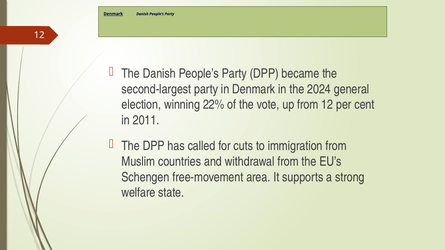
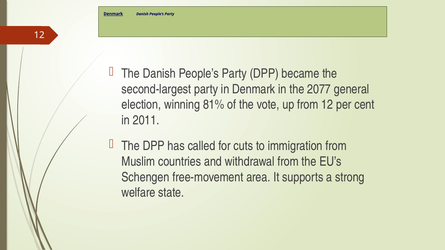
2024: 2024 -> 2077 (319, 89)
22%: 22% -> 81% (214, 105)
